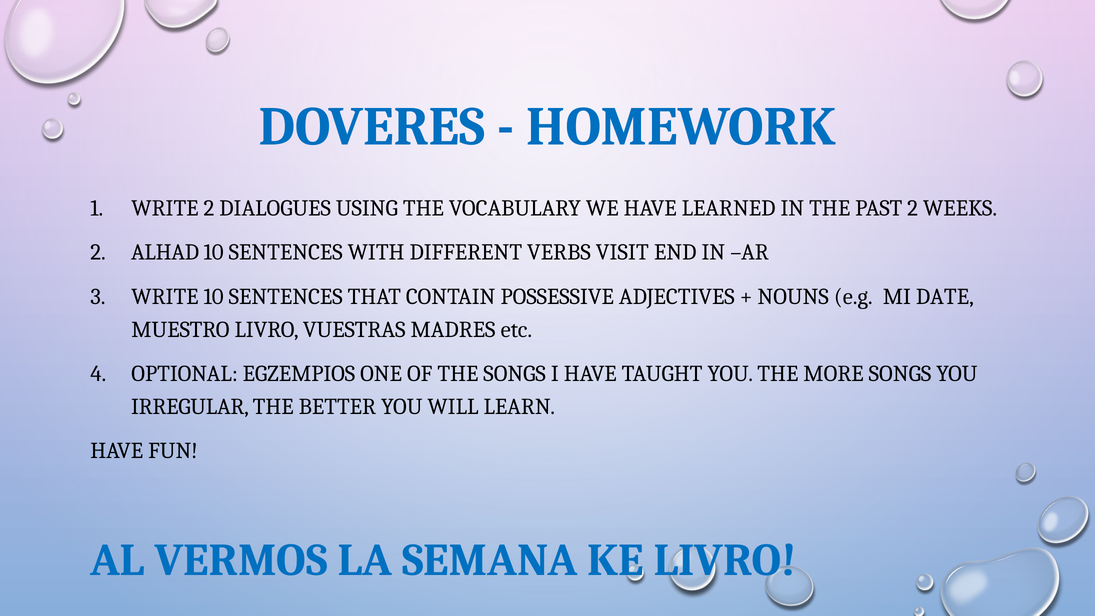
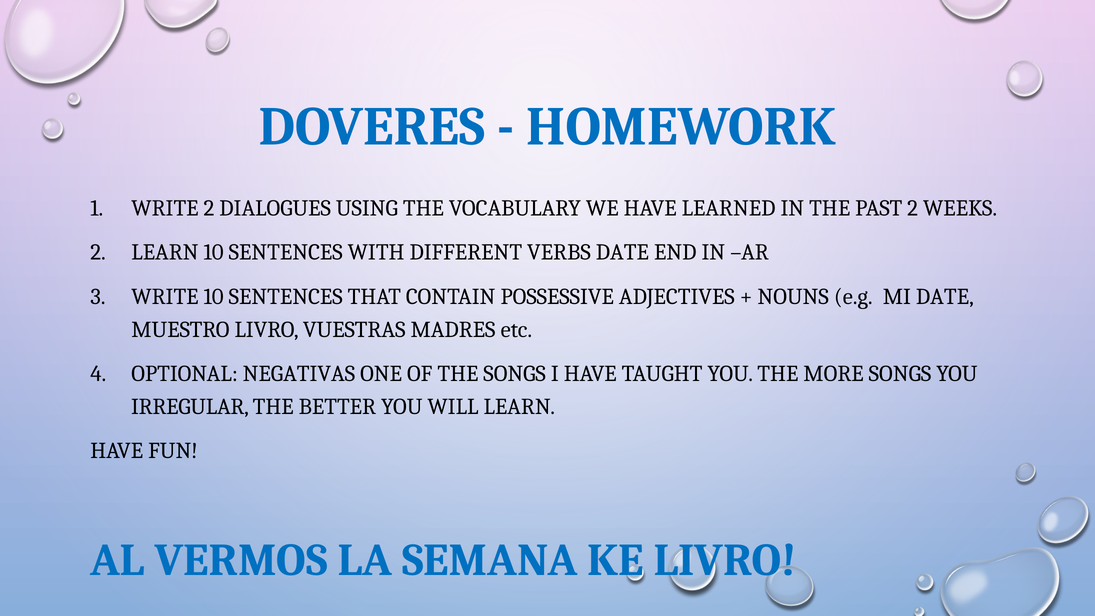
2 ALHAD: ALHAD -> LEARN (165, 252)
VERBS VISIT: VISIT -> DATE (622, 252)
EGZEMPIOS: EGZEMPIOS -> NEGATIVAS (299, 374)
